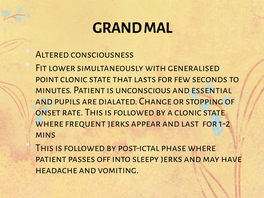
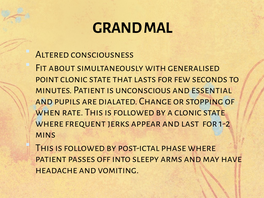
lower: lower -> about (62, 68)
onset: onset -> when (48, 112)
sleepy jerks: jerks -> arms (171, 159)
